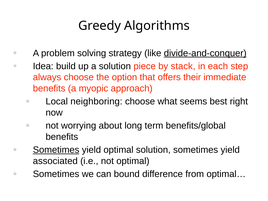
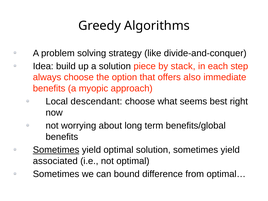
divide-and-conquer underline: present -> none (205, 53)
their: their -> also (192, 77)
neighboring: neighboring -> descendant (96, 102)
